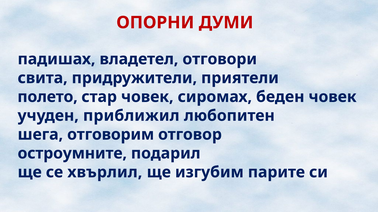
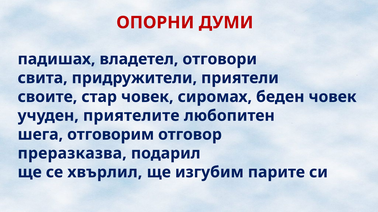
полето: полето -> своите (47, 97)
приближил: приближил -> приятелите (131, 116)
остроумните: остроумните -> преразказва (72, 154)
